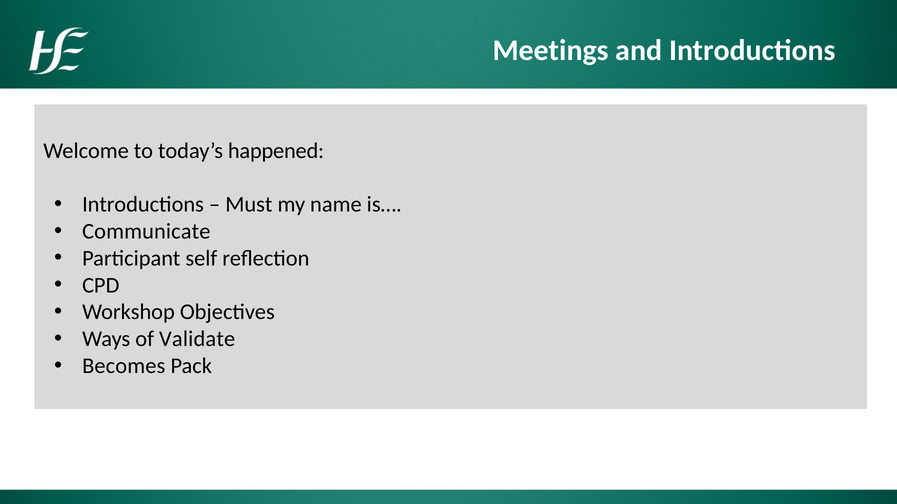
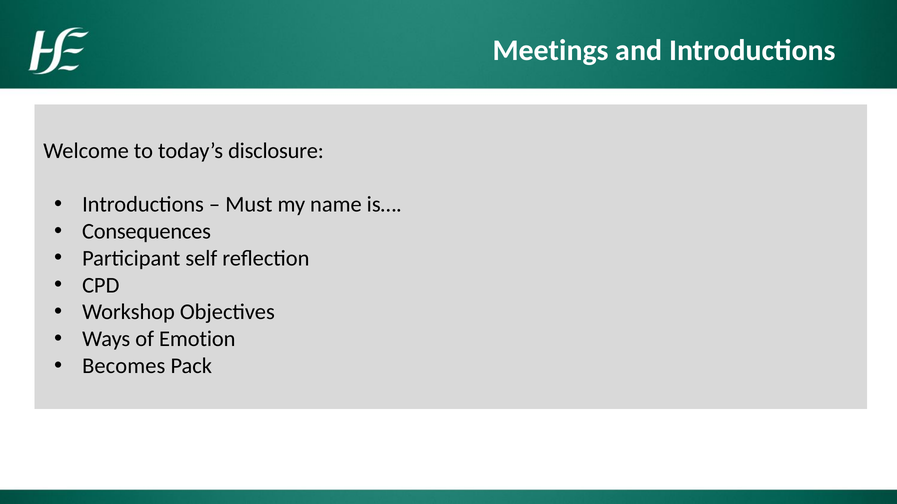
happened: happened -> disclosure (276, 151)
Communicate: Communicate -> Consequences (146, 232)
Validate: Validate -> Emotion (197, 339)
